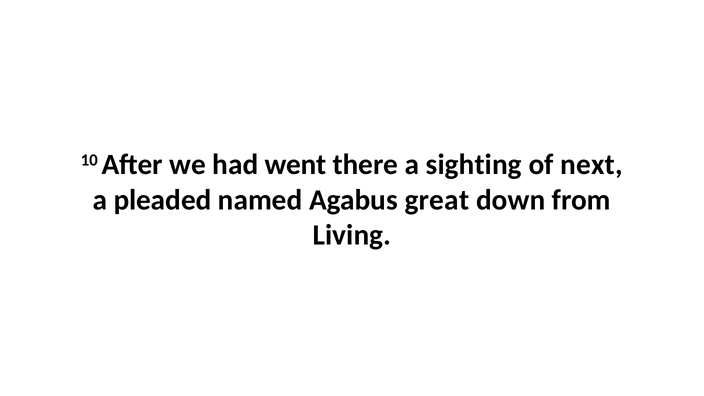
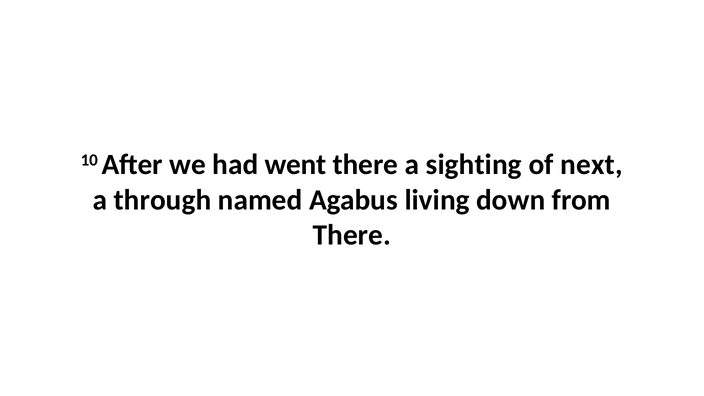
pleaded: pleaded -> through (162, 200)
great: great -> living (437, 200)
Living: Living -> There (352, 235)
